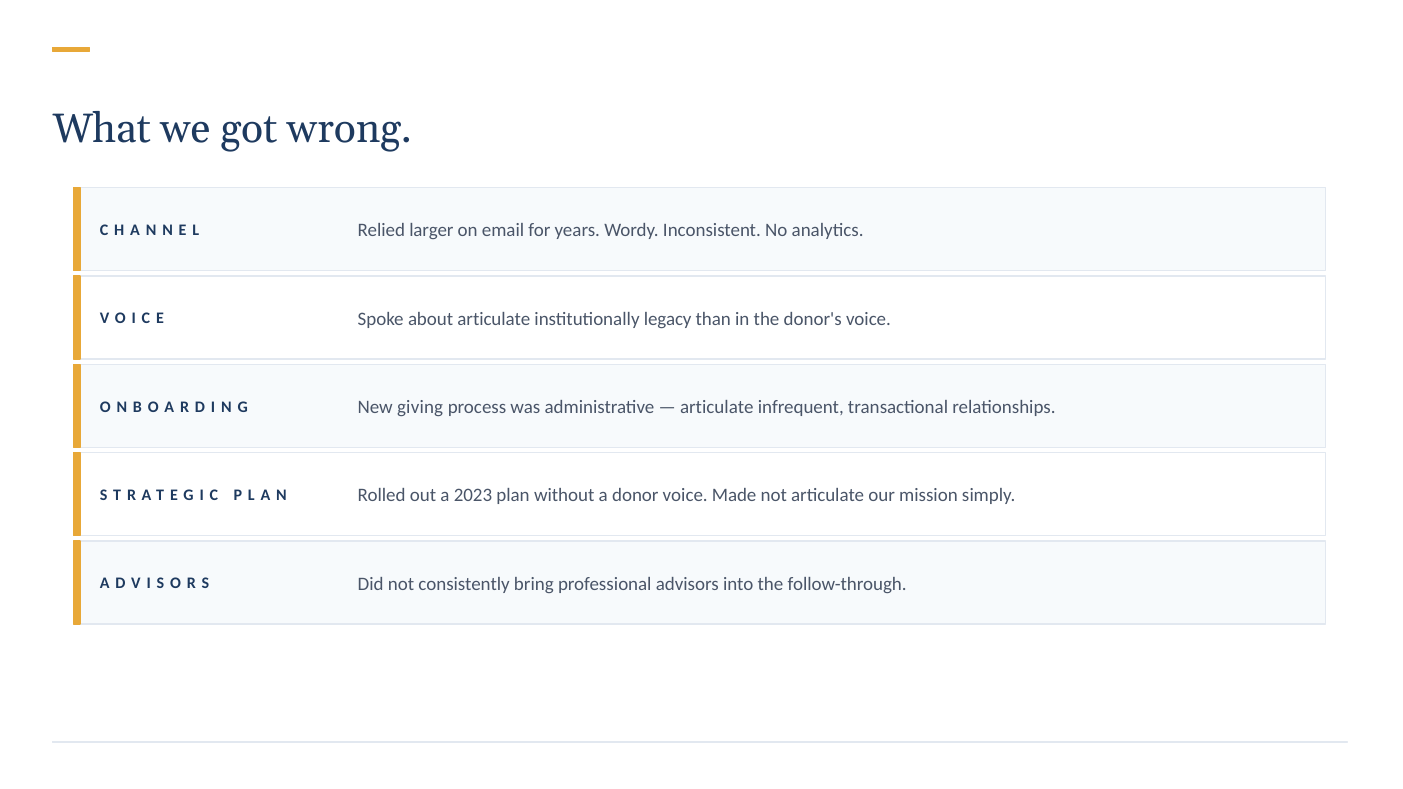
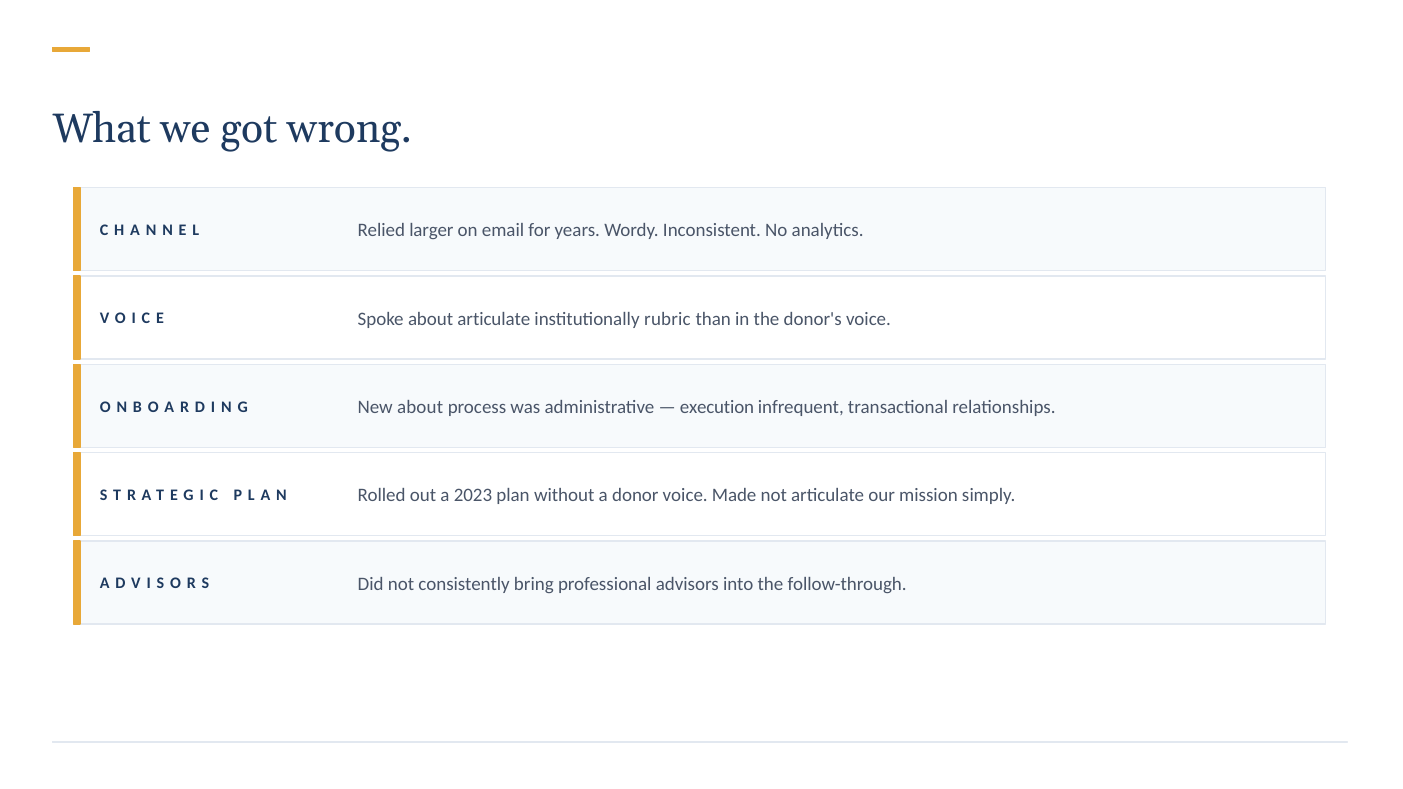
legacy: legacy -> rubric (668, 319)
New giving: giving -> about (420, 407)
articulate: articulate -> execution (717, 407)
